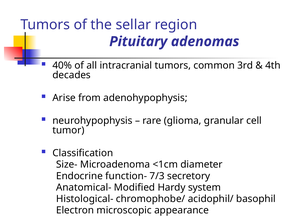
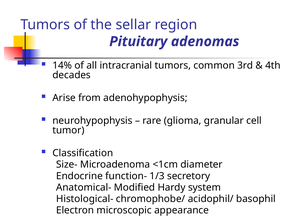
40%: 40% -> 14% (62, 66)
7/3: 7/3 -> 1/3 (157, 176)
